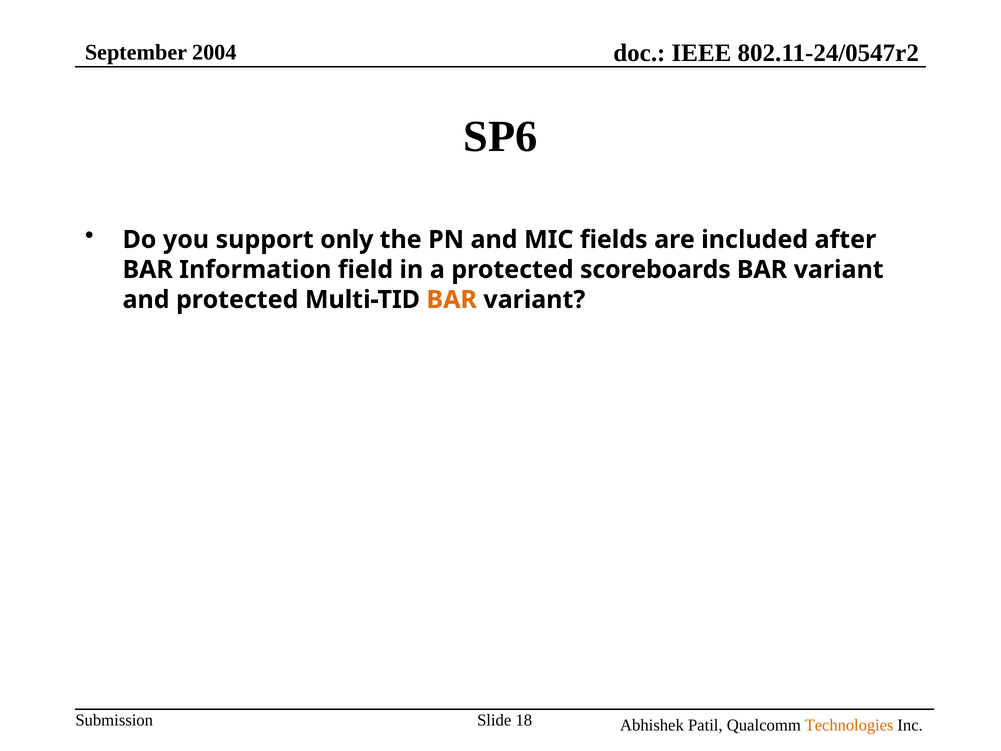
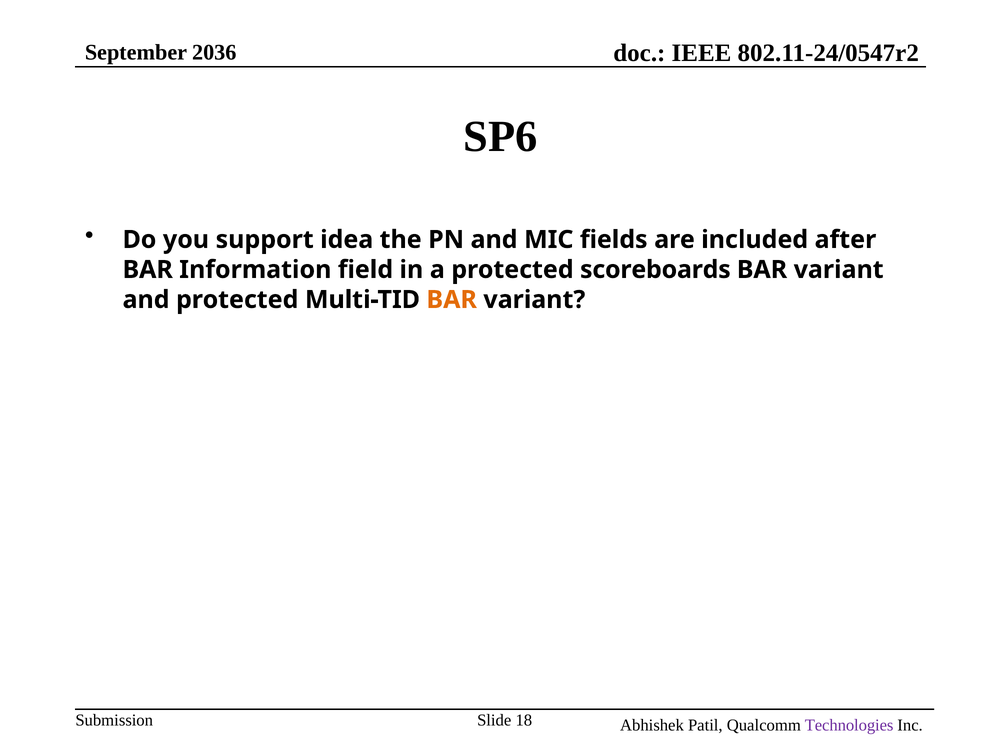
2004: 2004 -> 2036 (214, 53)
only: only -> idea (347, 240)
Technologies colour: orange -> purple (849, 725)
